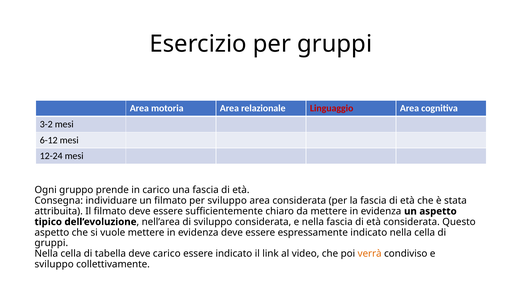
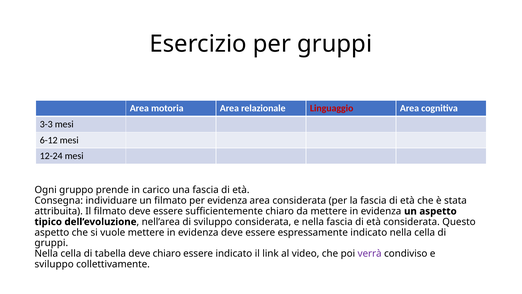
3-2: 3-2 -> 3-3 (46, 124)
per sviluppo: sviluppo -> evidenza (227, 200)
deve carico: carico -> chiaro (167, 253)
verrà colour: orange -> purple (370, 253)
